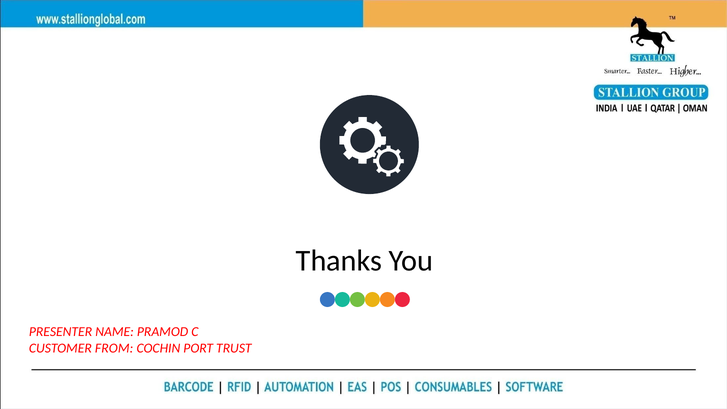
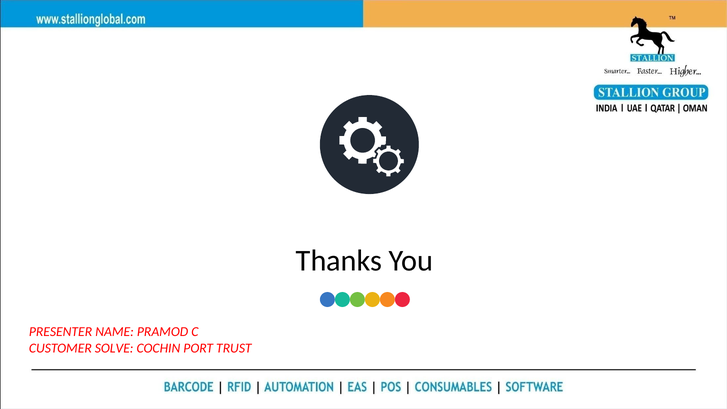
FROM: FROM -> SOLVE (114, 348)
